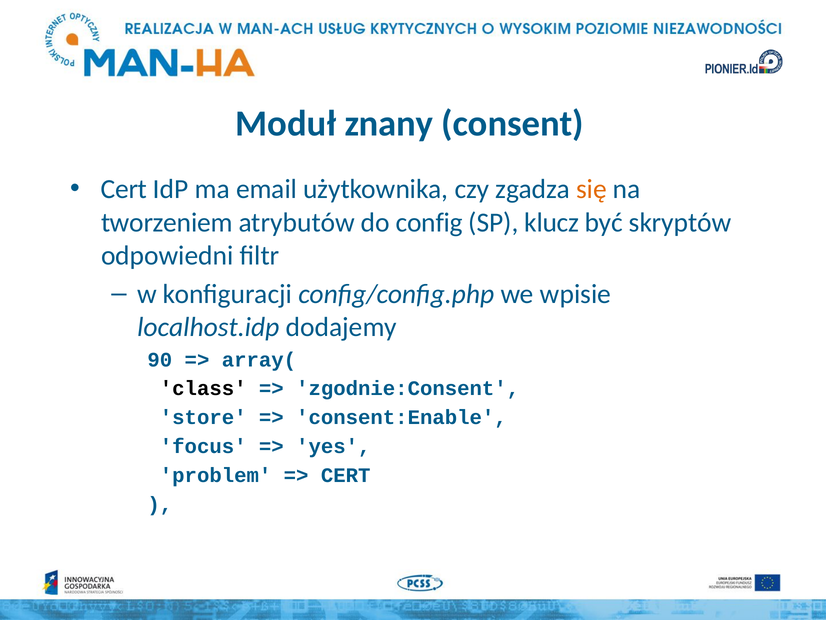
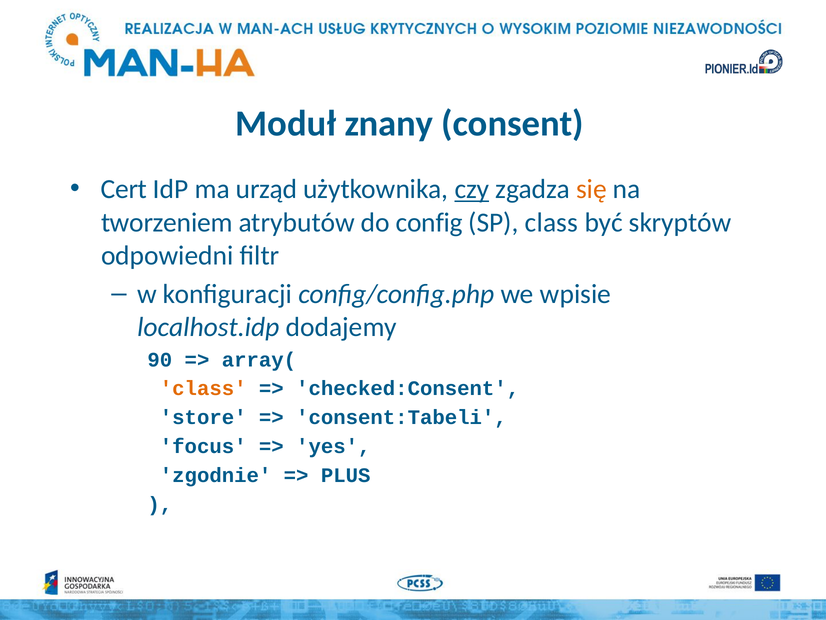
email: email -> urząd (267, 189)
czy underline: none -> present (472, 189)
SP klucz: klucz -> class (551, 222)
class colour: black -> orange (203, 388)
zgodnie:Consent: zgodnie:Consent -> checked:Consent (408, 388)
consent:Enable: consent:Enable -> consent:Tabeli (401, 417)
problem: problem -> zgodnie (216, 475)
CERT: CERT -> PLUS (346, 475)
